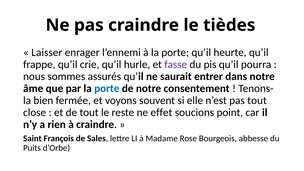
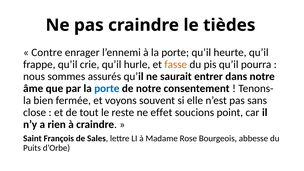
Laisser: Laisser -> Contre (47, 53)
fasse colour: purple -> orange (176, 65)
pas tout: tout -> sans (257, 100)
